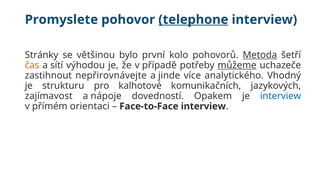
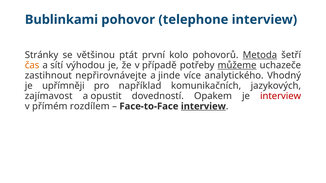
Promyslete: Promyslete -> Bublinkami (61, 20)
telephone underline: present -> none (193, 20)
bylo: bylo -> ptát (128, 55)
strukturu: strukturu -> upřímněji (63, 86)
kalhotové: kalhotové -> například (140, 86)
nápoje: nápoje -> opustit (106, 96)
interview colour: blue -> red (281, 96)
orientaci: orientaci -> rozdílem (90, 106)
interview underline: none -> present (203, 106)
